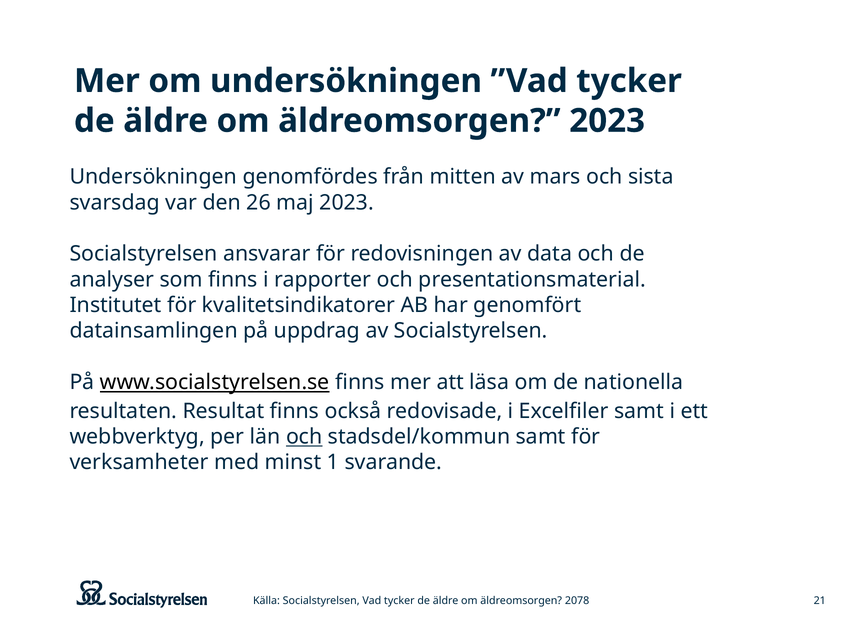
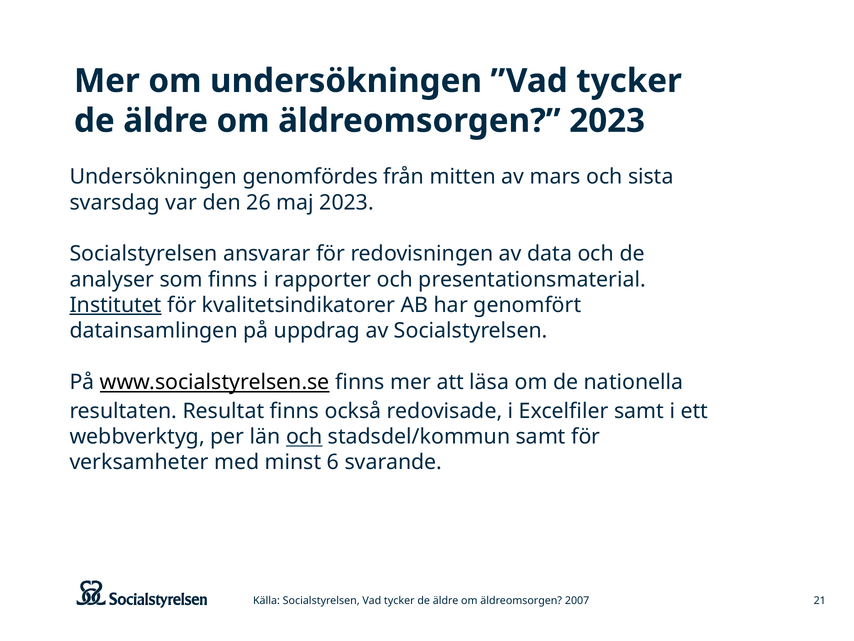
Institutet underline: none -> present (116, 305)
1: 1 -> 6 (333, 462)
2078: 2078 -> 2007 (577, 600)
